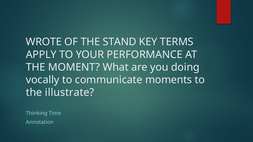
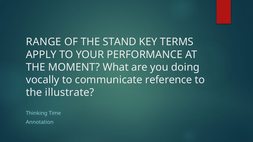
WROTE: WROTE -> RANGE (44, 42)
moments: moments -> reference (169, 80)
